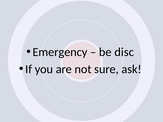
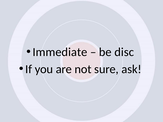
Emergency: Emergency -> Immediate (60, 52)
